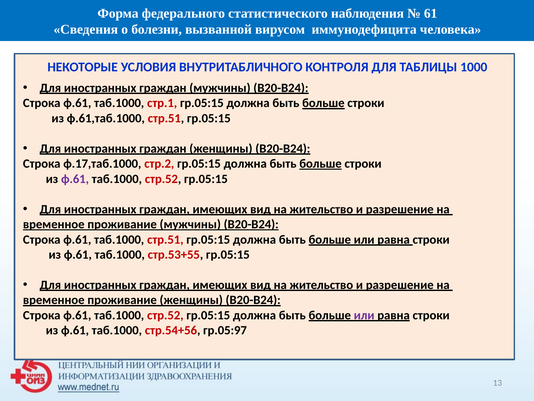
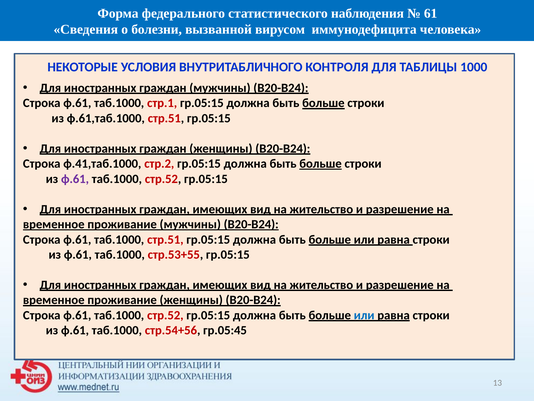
ф.17,таб.1000: ф.17,таб.1000 -> ф.41,таб.1000 (102, 164)
или colour: purple -> blue (364, 315)
гр.05:97: гр.05:97 -> гр.05:45 (225, 330)
